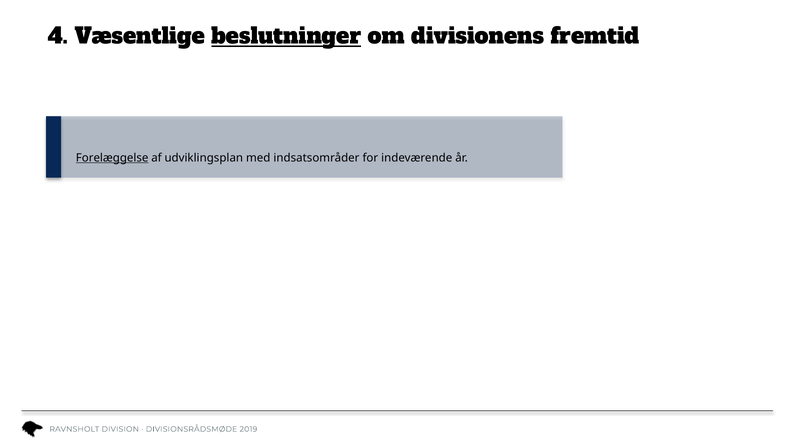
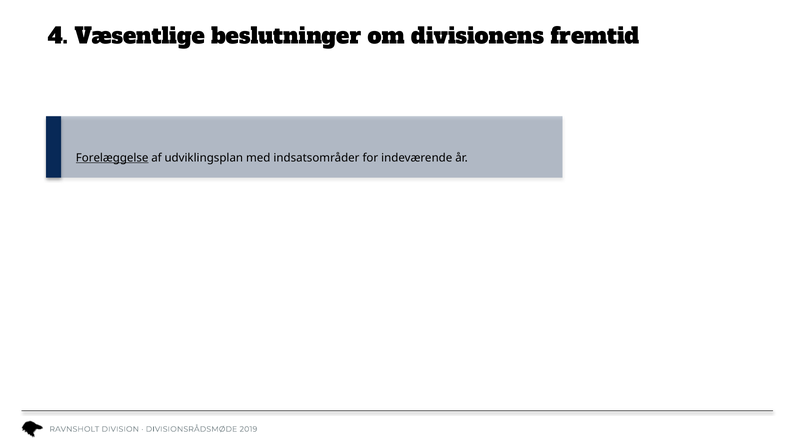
beslutninger underline: present -> none (286, 37)
